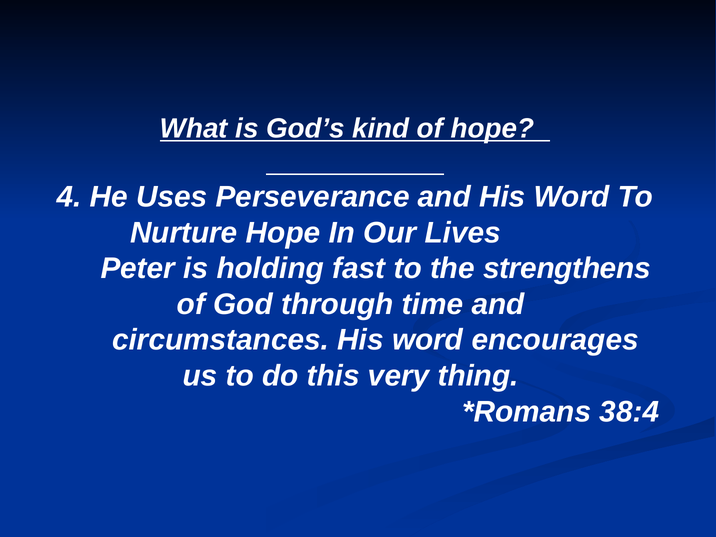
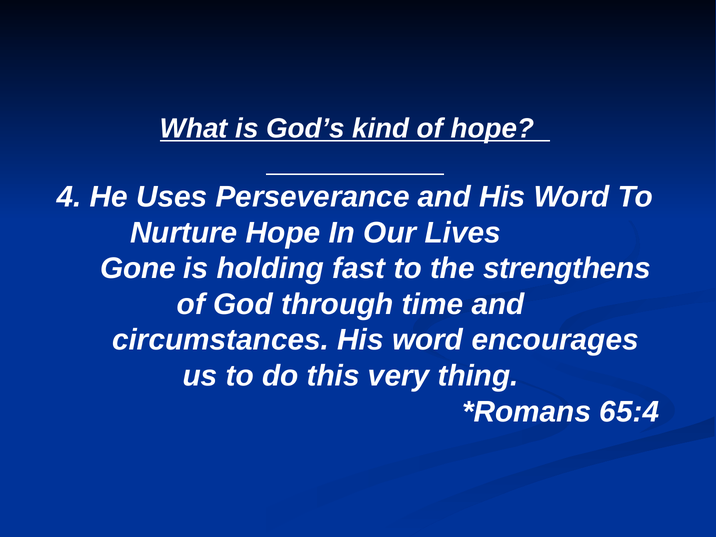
Peter: Peter -> Gone (138, 268)
38:4: 38:4 -> 65:4 (629, 412)
